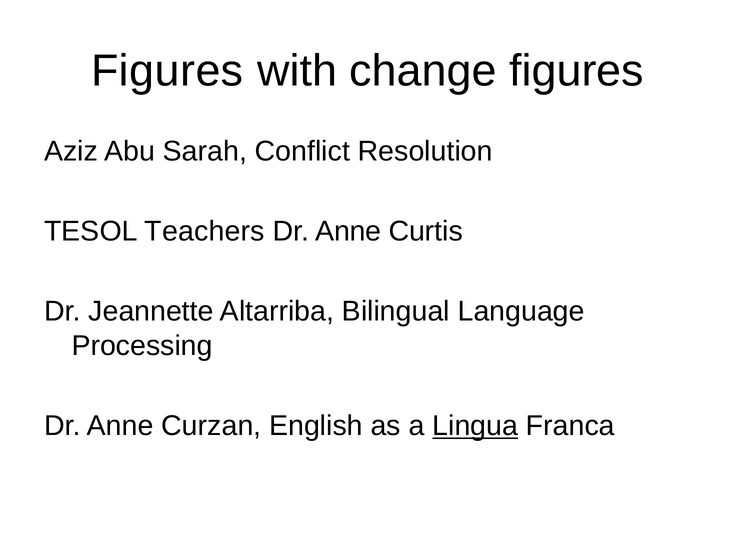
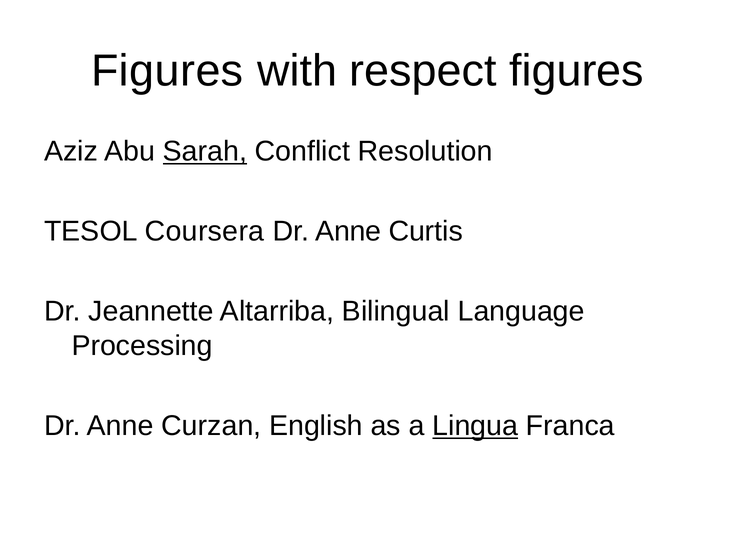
change: change -> respect (423, 71)
Sarah underline: none -> present (205, 151)
Teachers: Teachers -> Coursera (205, 232)
